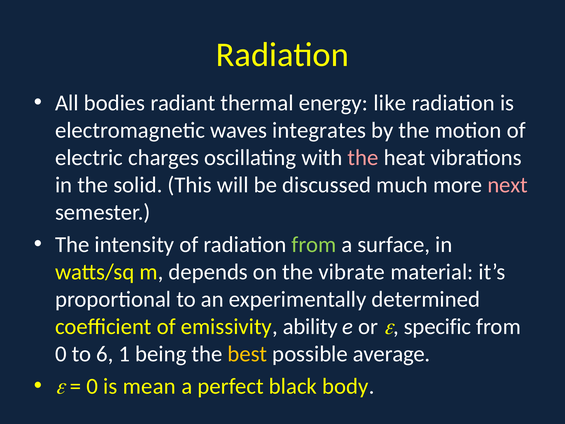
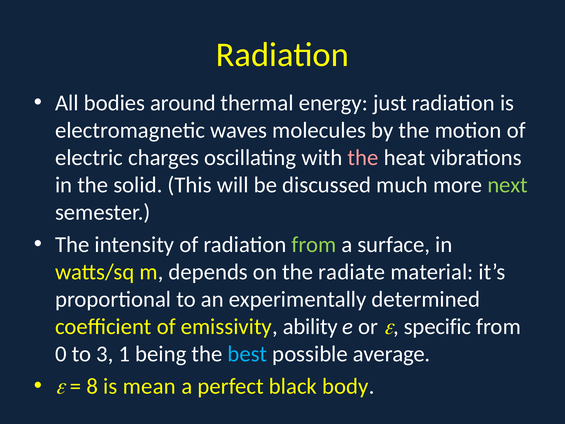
radiant: radiant -> around (183, 103)
like: like -> just (390, 103)
integrates: integrates -> molecules (319, 130)
next colour: pink -> light green (508, 185)
vibrate: vibrate -> radiate (352, 272)
6: 6 -> 3 (105, 354)
best colour: yellow -> light blue (247, 354)
0: 0 -> 8 (92, 386)
